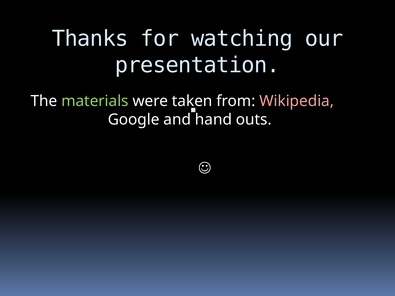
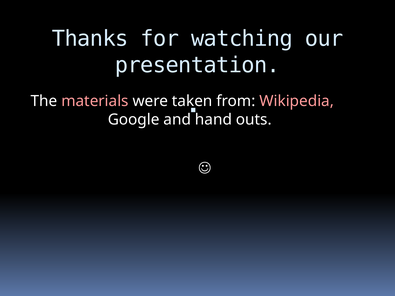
materials colour: light green -> pink (95, 101)
